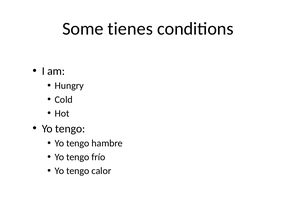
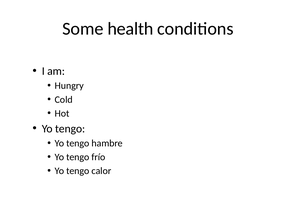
tienes: tienes -> health (130, 29)
